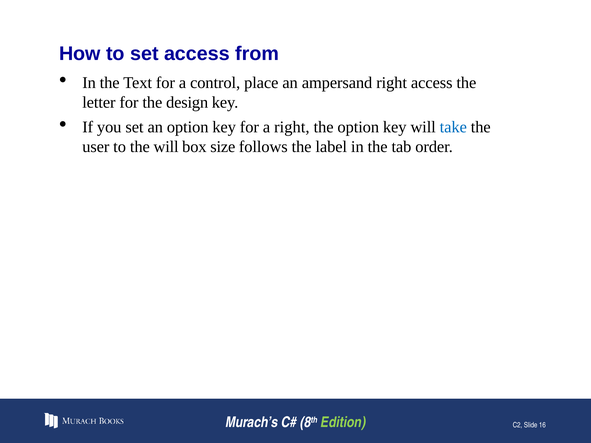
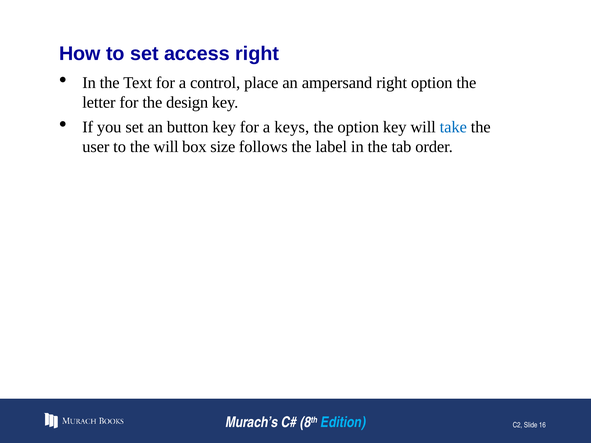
access from: from -> right (257, 54)
right access: access -> option (432, 83)
an option: option -> button (188, 127)
a right: right -> keys (292, 127)
Edition colour: light green -> light blue (343, 423)
